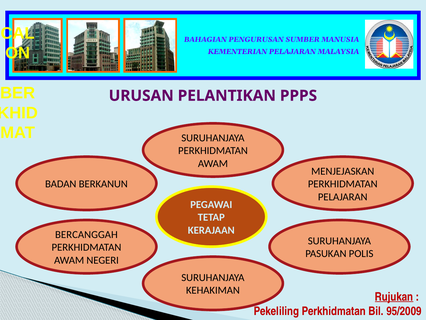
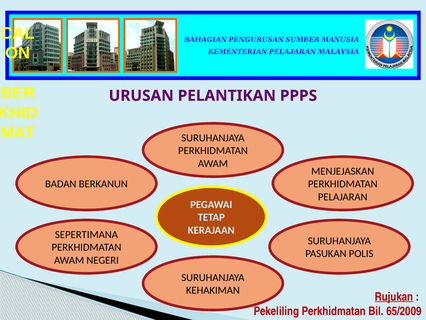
BERCANGGAH: BERCANGGAH -> SEPERTIMANA (86, 234)
95/2009: 95/2009 -> 65/2009 (404, 311)
